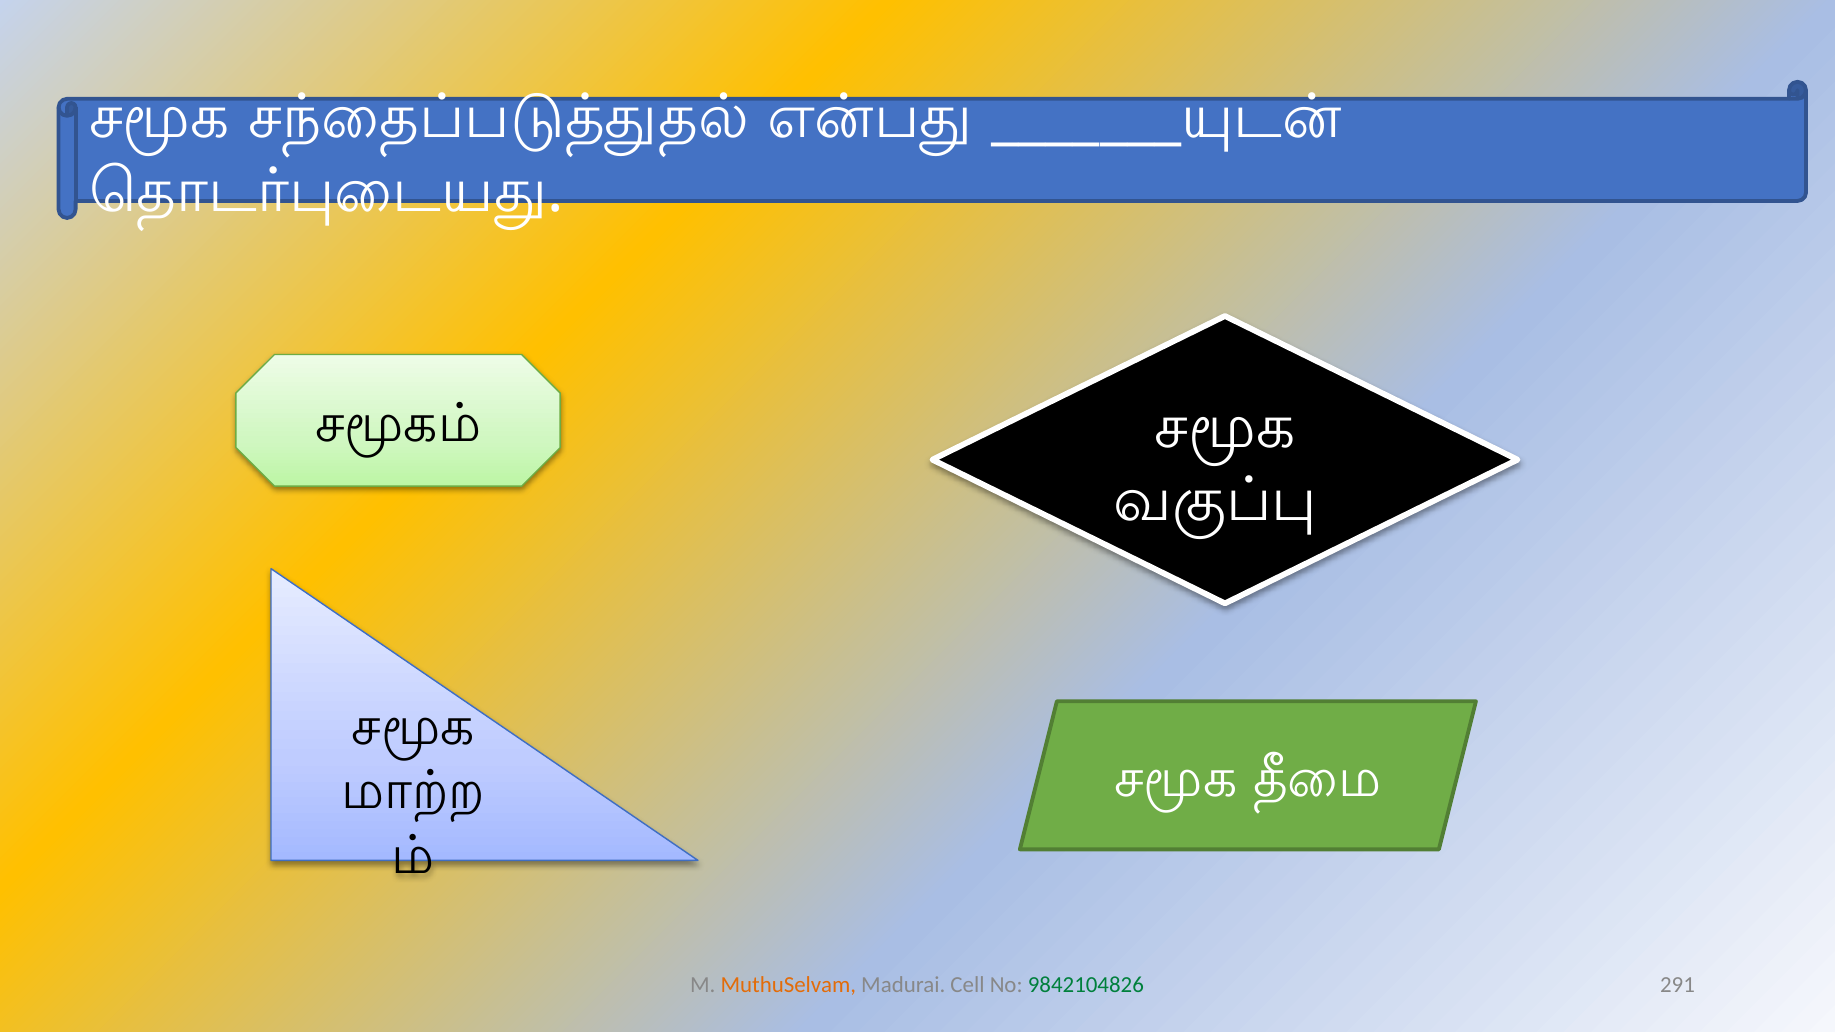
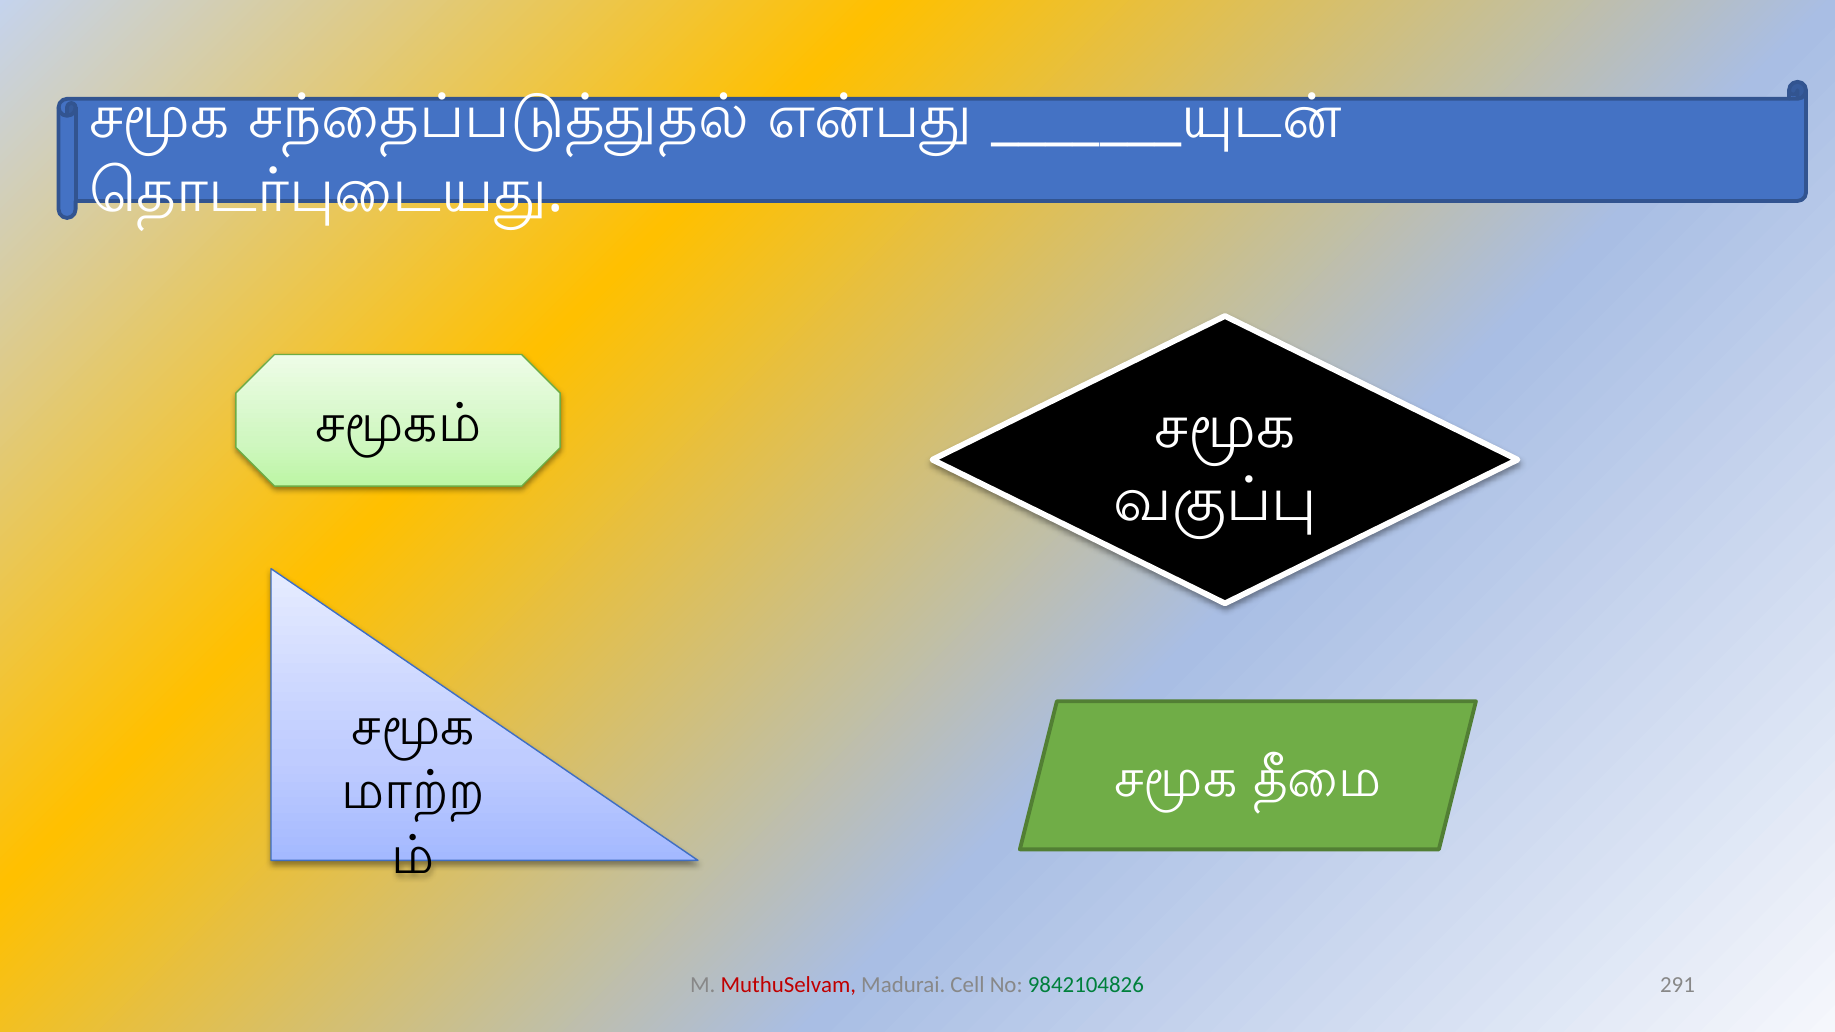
MuthuSelvam colour: orange -> red (788, 985)
